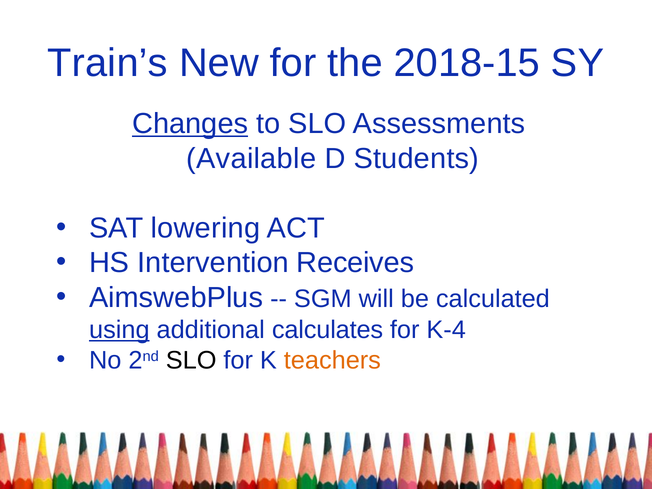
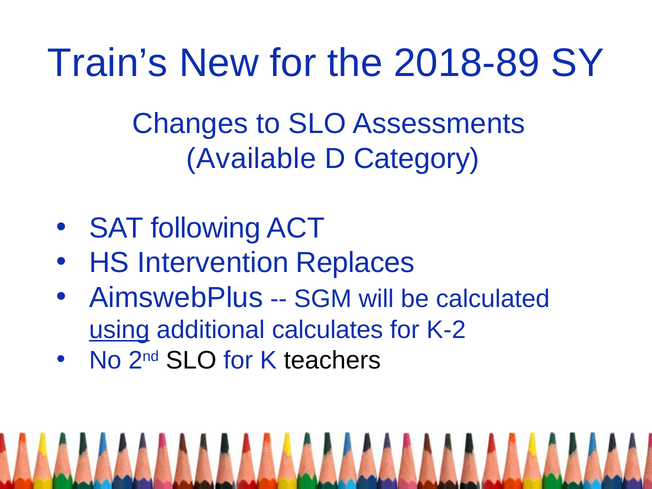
2018-15: 2018-15 -> 2018-89 (467, 63)
Changes underline: present -> none (190, 124)
Students: Students -> Category (417, 158)
lowering: lowering -> following (206, 228)
Receives: Receives -> Replaces (355, 263)
K-4: K-4 -> K-2 (446, 330)
teachers colour: orange -> black (332, 360)
